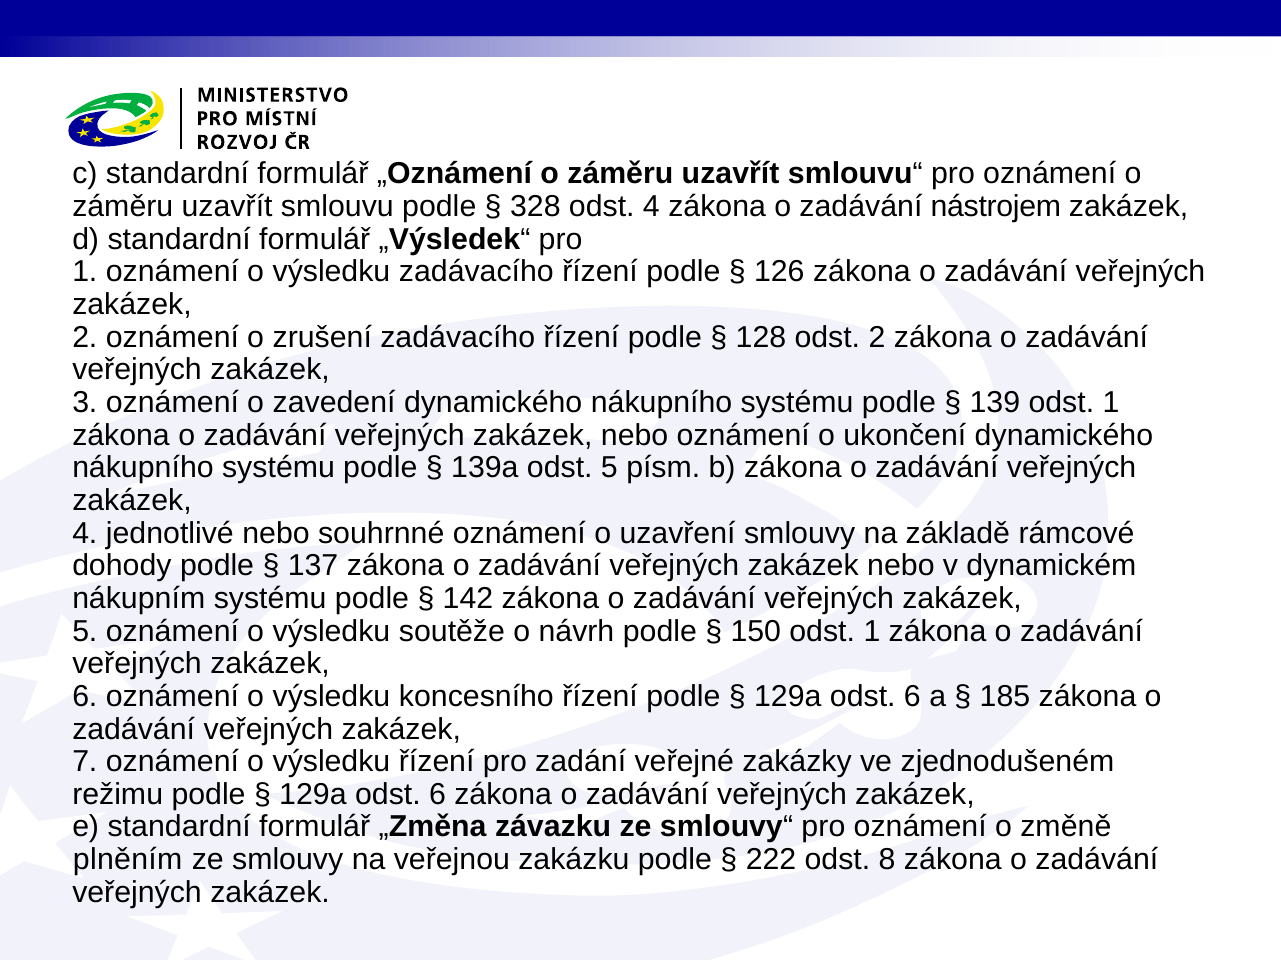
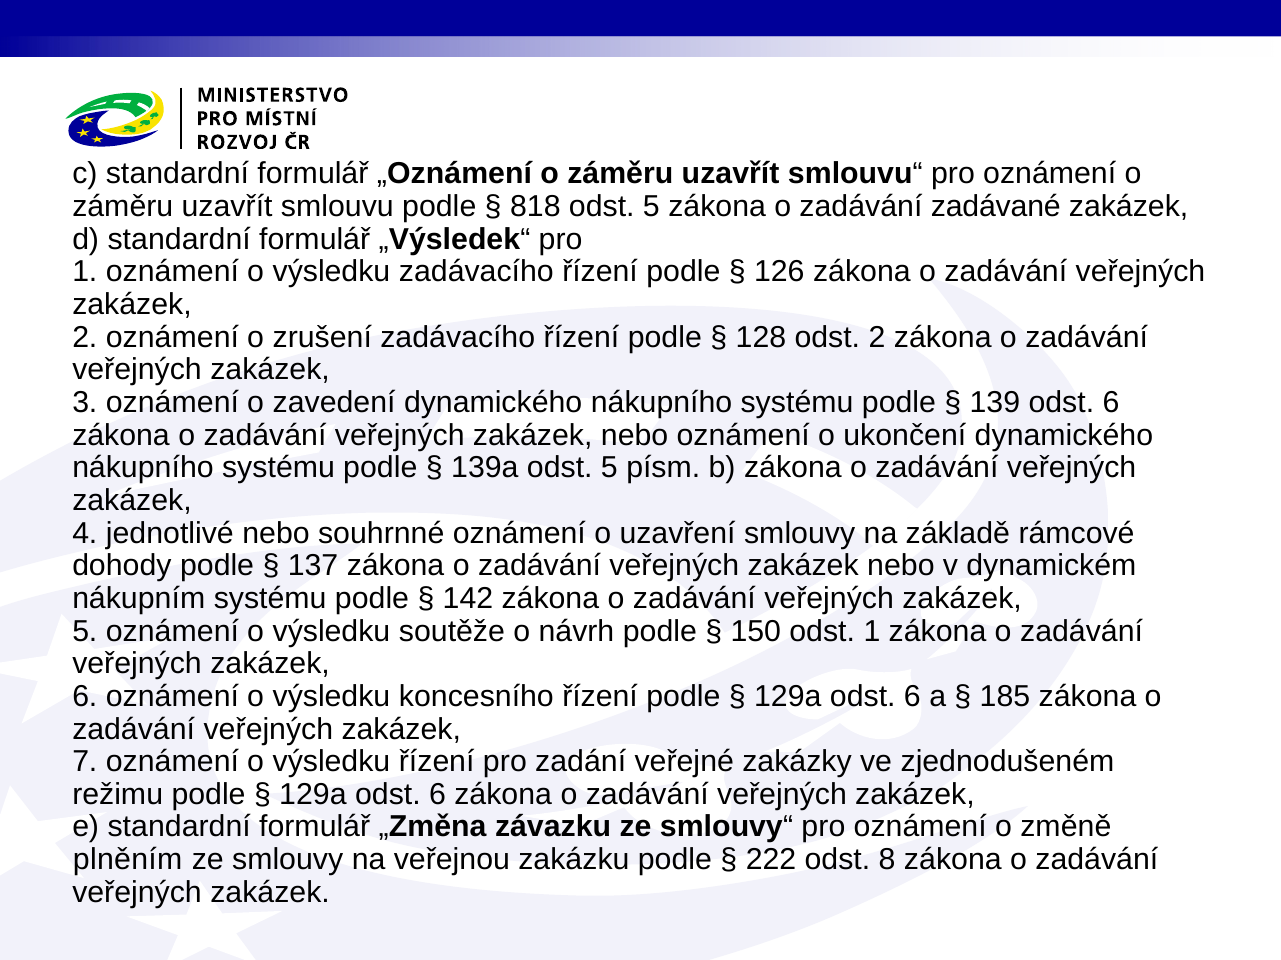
328: 328 -> 818 (535, 207)
4: 4 -> 5 (651, 207)
nástrojem: nástrojem -> zadávané (996, 207)
139 odst 1: 1 -> 6 (1111, 403)
